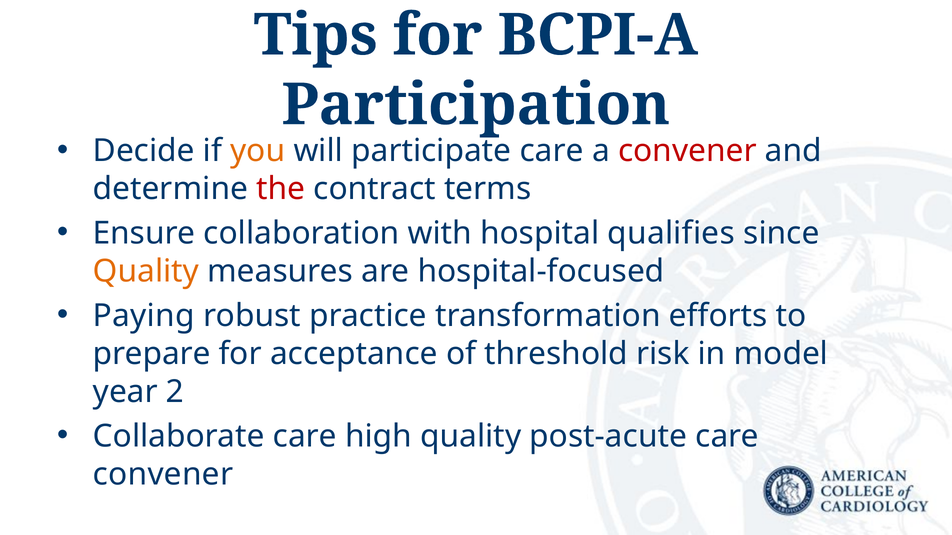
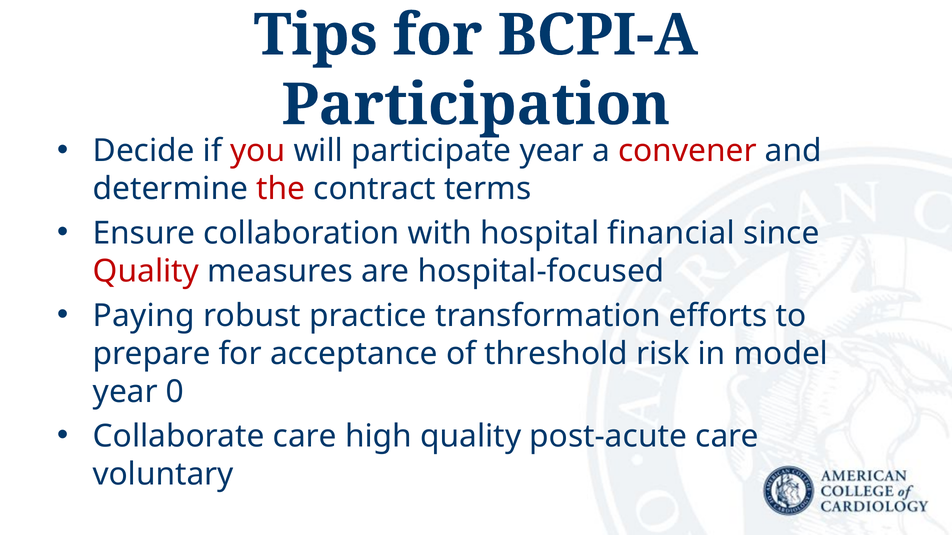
you colour: orange -> red (258, 151)
participate care: care -> year (552, 151)
qualifies: qualifies -> financial (671, 233)
Quality colour: orange -> red (146, 272)
2: 2 -> 0 (175, 392)
convener: convener -> voluntary (163, 475)
